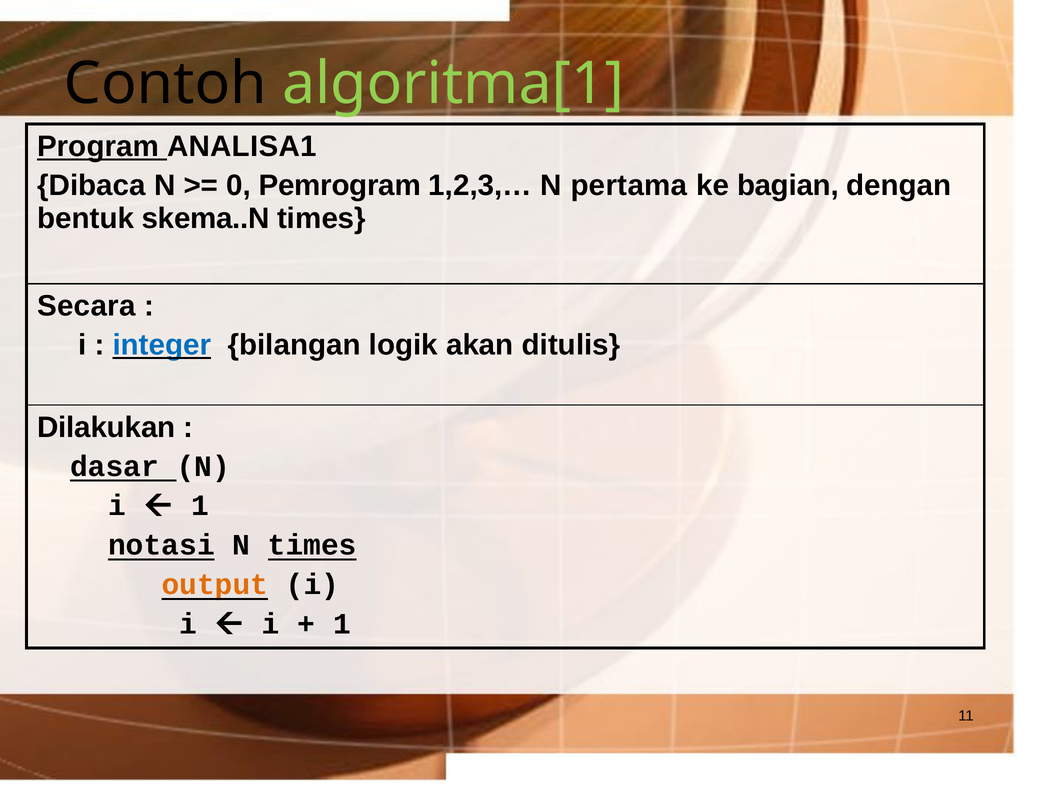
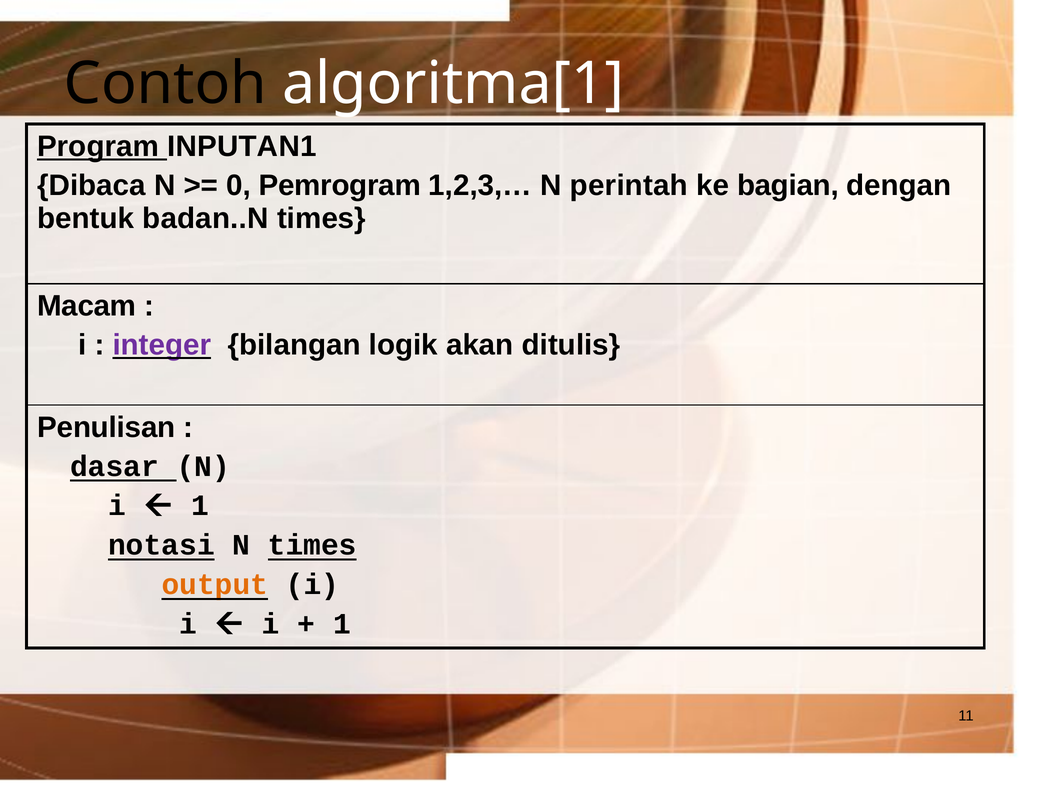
algoritma[1 colour: light green -> white (453, 84)
ANALISA1: ANALISA1 -> INPUTAN1 (242, 146)
pertama: pertama -> perintah (629, 185)
skema..N: skema..N -> badan..N (205, 218)
Secara: Secara -> Macam (87, 306)
integer colour: blue -> purple (162, 345)
Dilakukan: Dilakukan -> Penulisan (106, 427)
